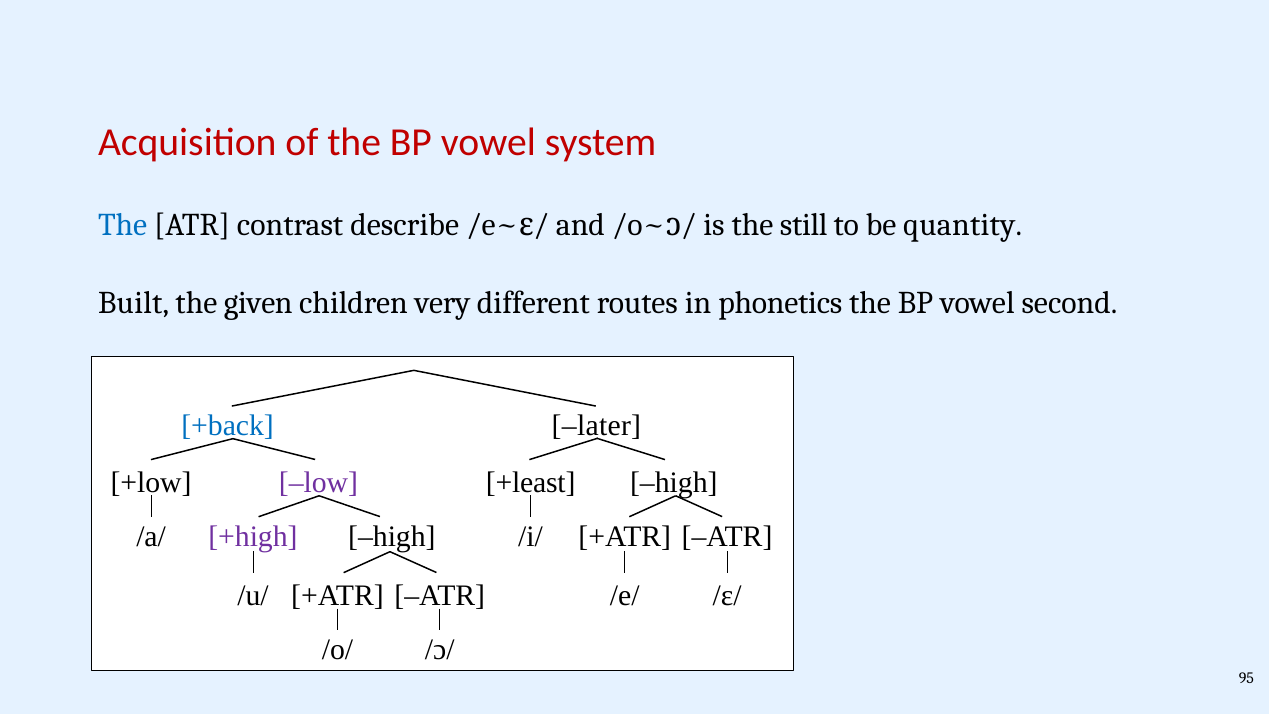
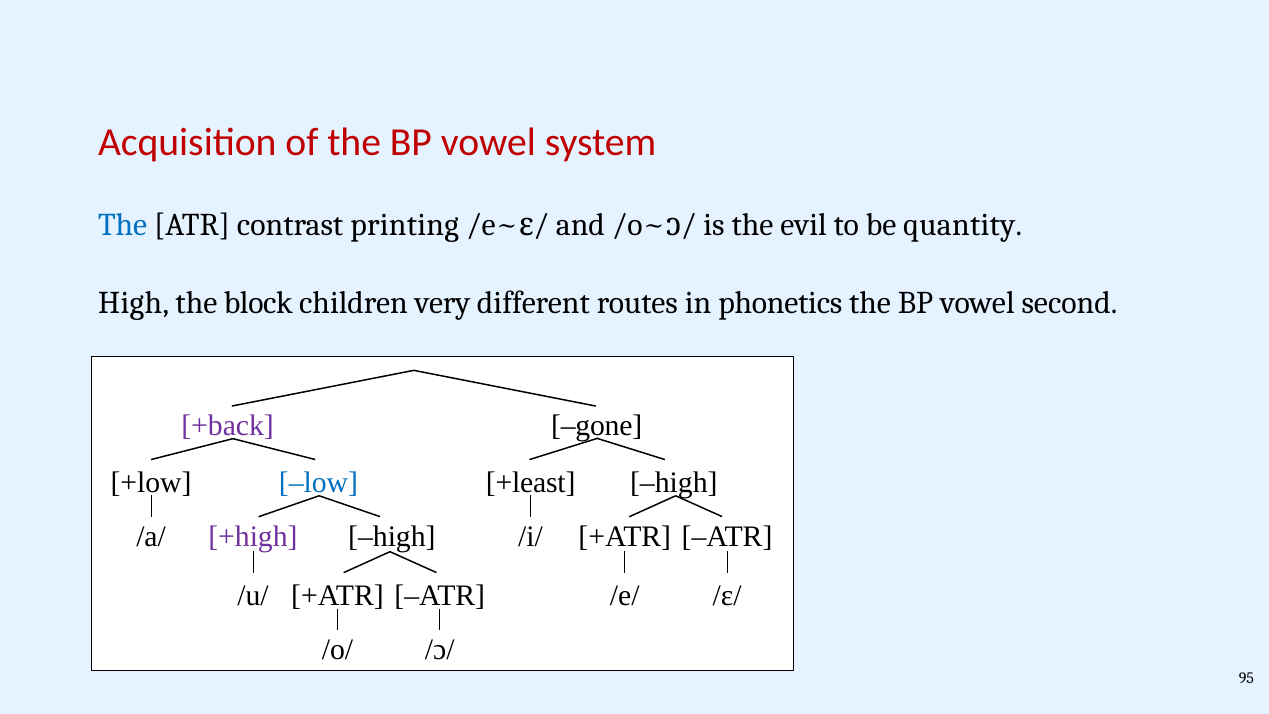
describe: describe -> printing (405, 225)
still: still -> evil (804, 225)
Built: Built -> High (134, 303)
given: given -> block (258, 303)
+back colour: blue -> purple (228, 426)
later: later -> gone (597, 426)
low colour: purple -> blue (318, 483)
